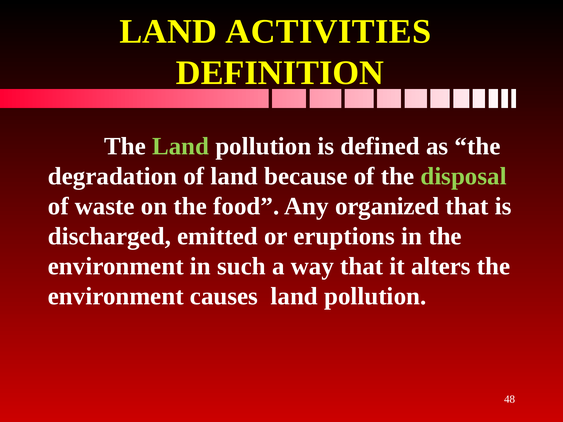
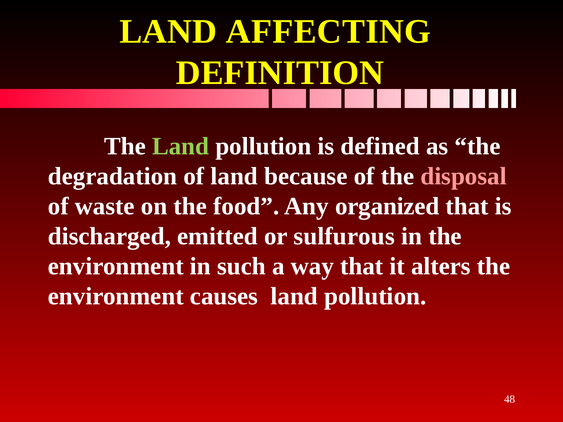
ACTIVITIES: ACTIVITIES -> AFFECTING (328, 31)
disposal colour: light green -> pink (464, 176)
eruptions: eruptions -> sulfurous (344, 236)
